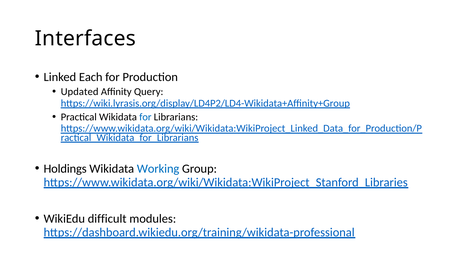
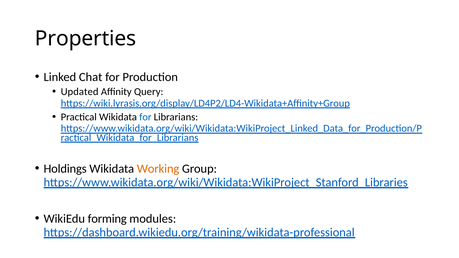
Interfaces: Interfaces -> Properties (86, 39)
Each: Each -> Chat (91, 77)
Working colour: blue -> orange (158, 169)
difficult: difficult -> forming (107, 219)
